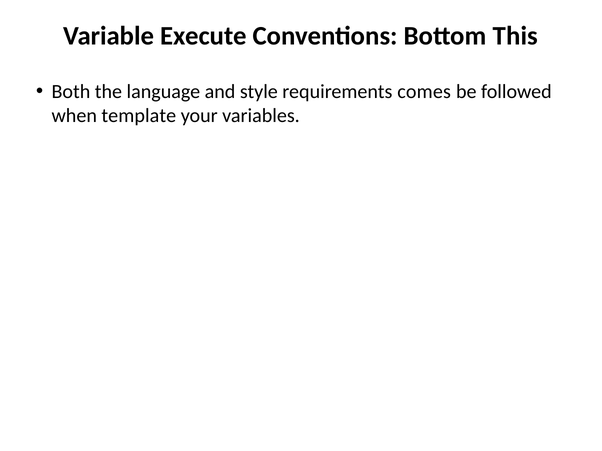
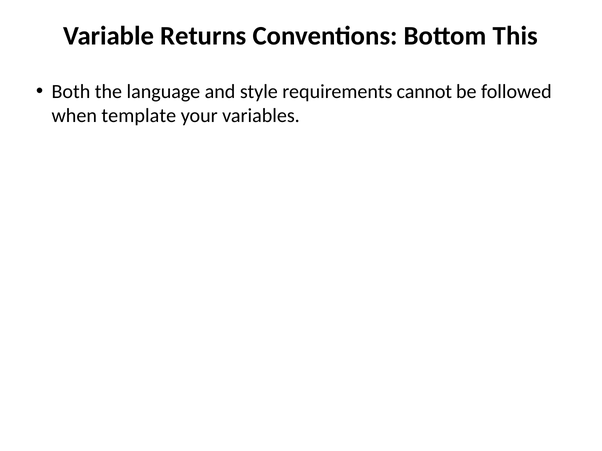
Execute: Execute -> Returns (203, 36)
comes: comes -> cannot (424, 92)
